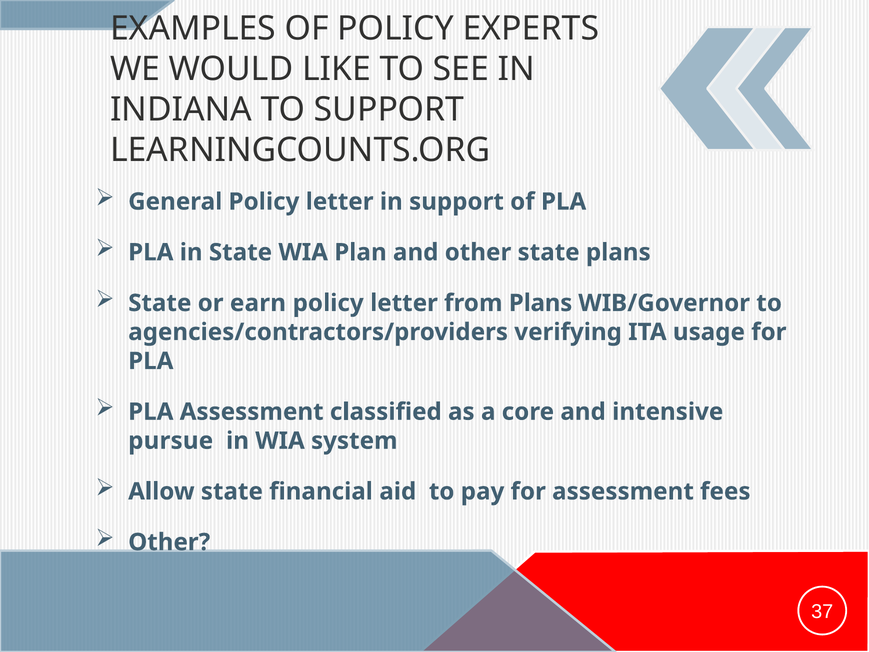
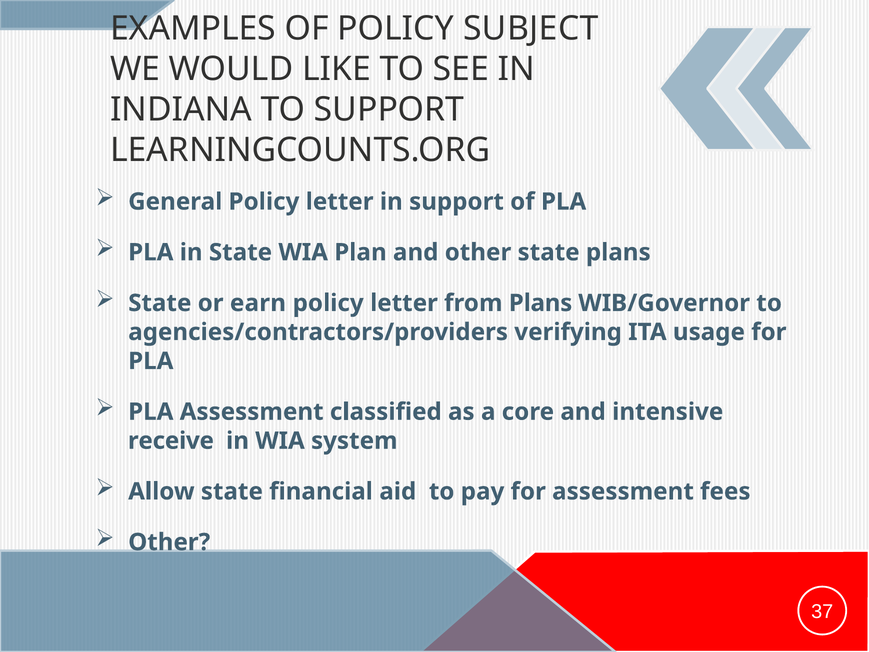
EXPERTS: EXPERTS -> SUBJECT (531, 28)
pursue: pursue -> receive (171, 441)
